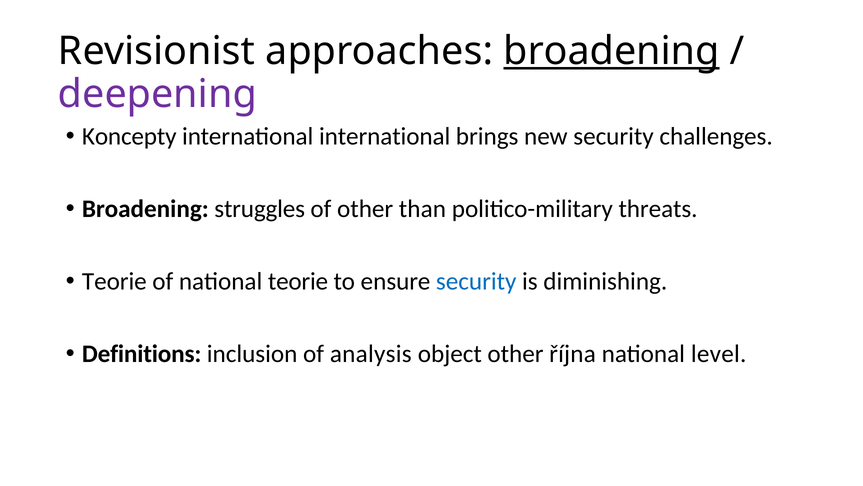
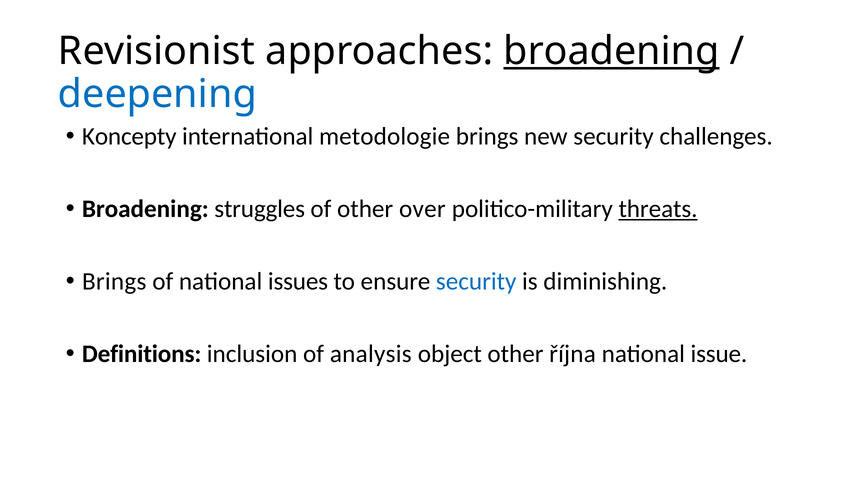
deepening colour: purple -> blue (157, 94)
international international: international -> metodologie (385, 136)
than: than -> over (422, 209)
threats underline: none -> present (658, 209)
Teorie: Teorie -> Brings (114, 281)
national teorie: teorie -> issues (298, 281)
level: level -> issue (719, 353)
